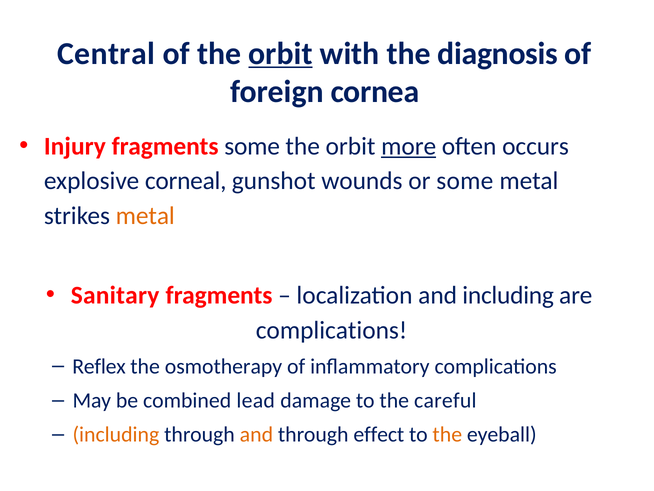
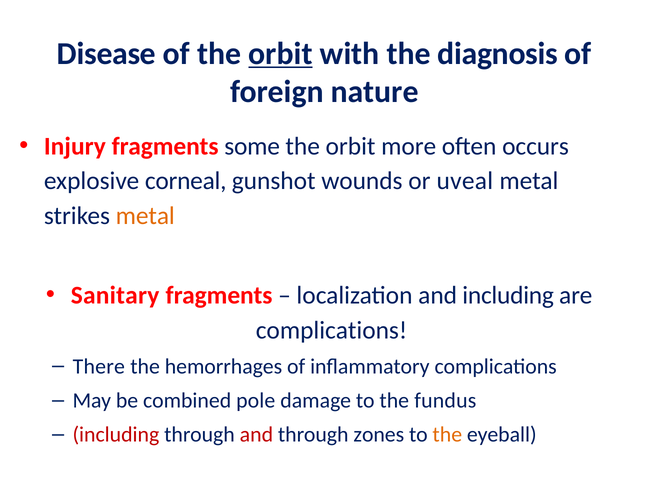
Central: Central -> Disease (106, 53)
cornea: cornea -> nature (375, 92)
more underline: present -> none (409, 146)
or some: some -> uveal (465, 181)
Reflex: Reflex -> There (99, 366)
osmotherapy: osmotherapy -> hemorrhages (223, 366)
lead: lead -> pole (256, 400)
careful: careful -> fundus (445, 400)
including colour: orange -> red (116, 434)
and colour: orange -> red (256, 434)
effect: effect -> zones (379, 434)
